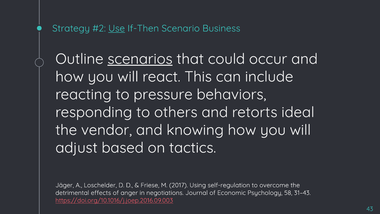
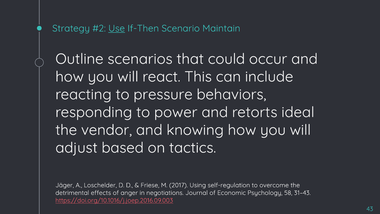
Business: Business -> Maintain (221, 28)
scenarios underline: present -> none (140, 59)
others: others -> power (176, 112)
